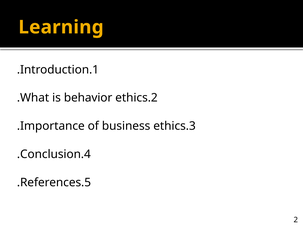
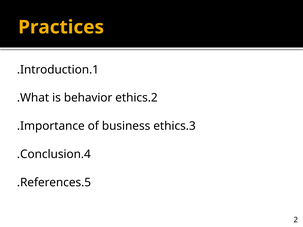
Learning: Learning -> Practices (61, 27)
